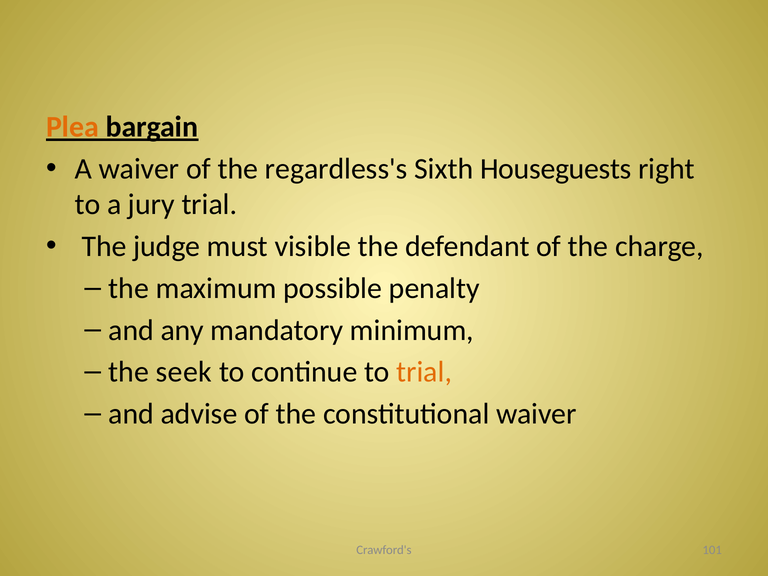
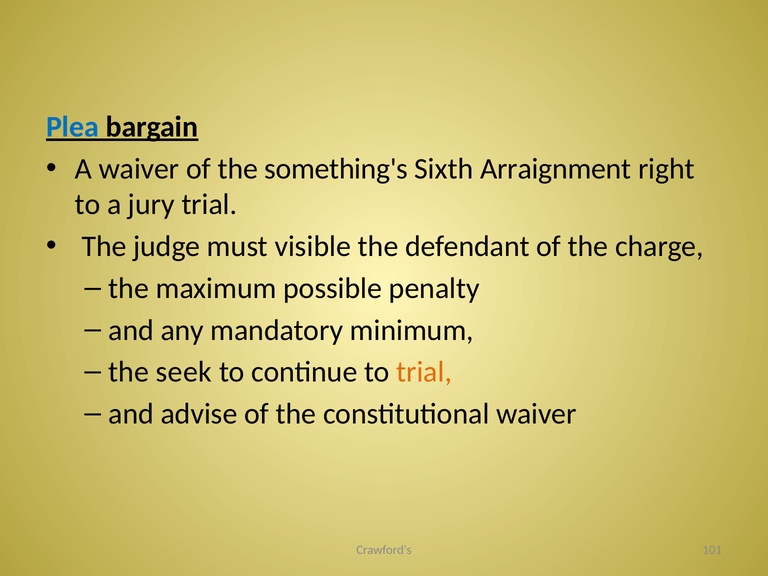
Plea colour: orange -> blue (73, 127)
regardless's: regardless's -> something's (336, 169)
Houseguests: Houseguests -> Arraignment (556, 169)
